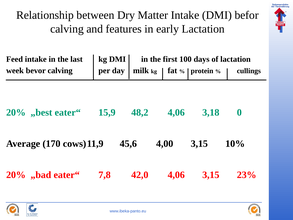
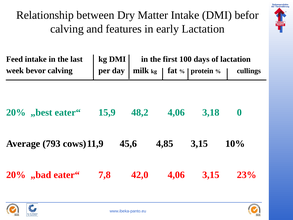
170: 170 -> 793 (51, 144)
4,00: 4,00 -> 4,85 (165, 144)
